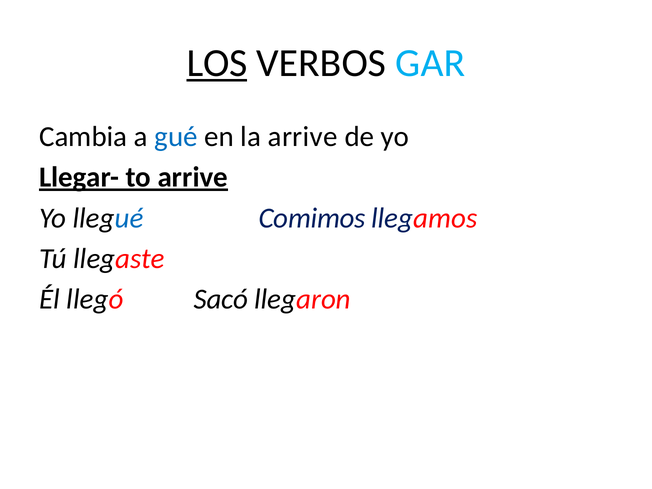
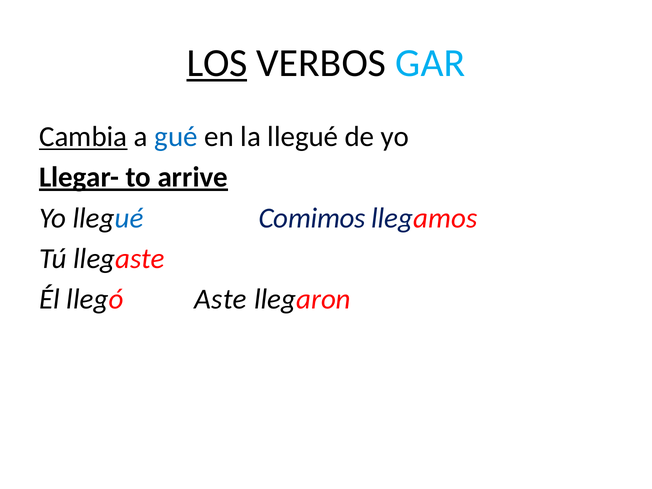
Cambia underline: none -> present (83, 137)
la arrive: arrive -> llegué (303, 137)
Sacó: Sacó -> Aste (221, 299)
